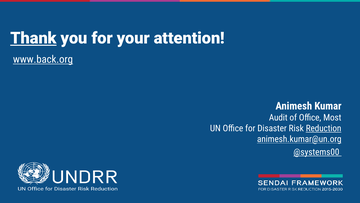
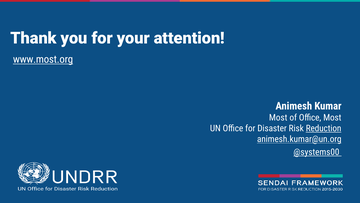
Thank underline: present -> none (33, 38)
www.back.org: www.back.org -> www.most.org (43, 59)
Audit: Audit -> Most (278, 117)
